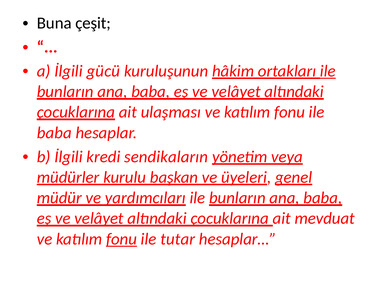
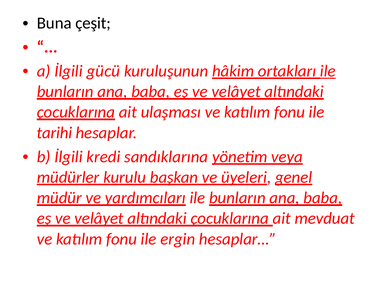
baba: baba -> tarihi (54, 133)
sendikaların: sendikaların -> sandıklarına (166, 156)
fonu underline: present -> none (122, 239)
tutar: tutar -> ergin (178, 239)
